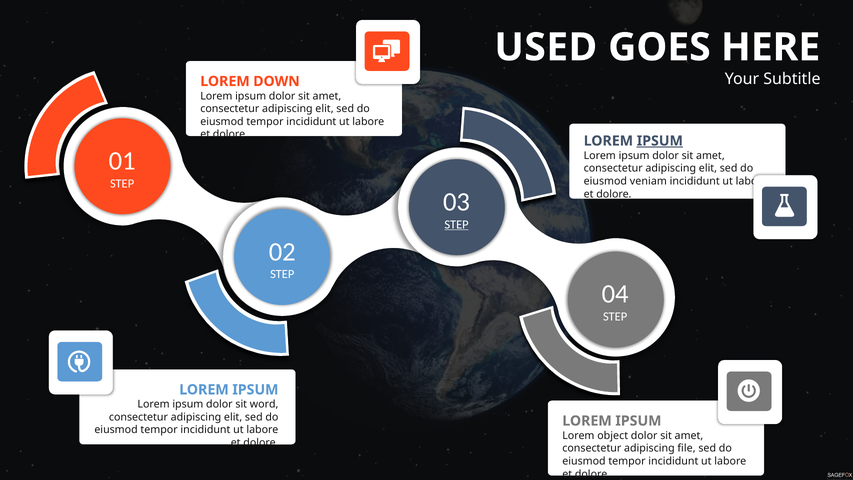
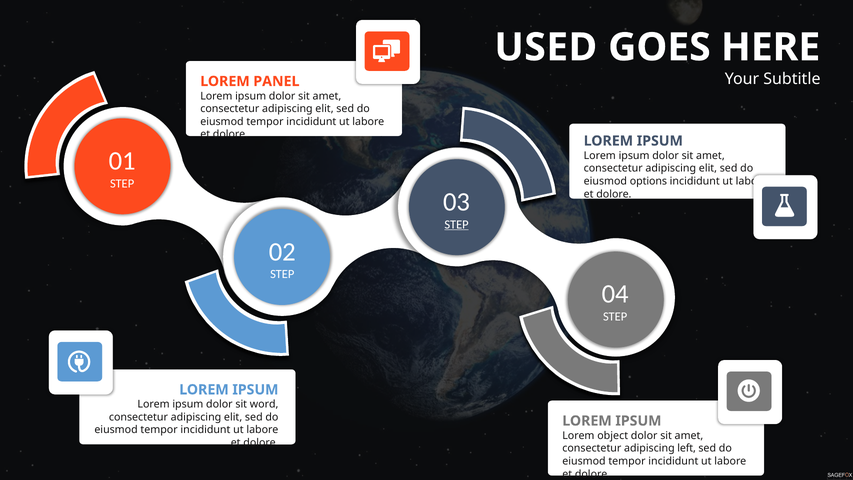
DOWN: DOWN -> PANEL (276, 81)
IPSUM underline: present -> none (660, 141)
veniam: veniam -> options (648, 181)
file: file -> left (687, 448)
